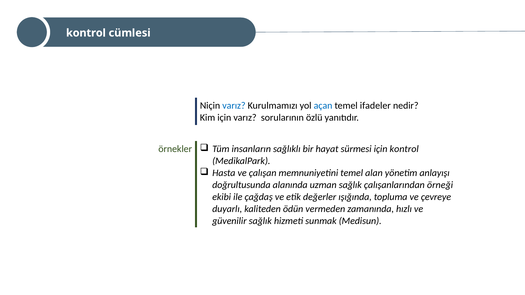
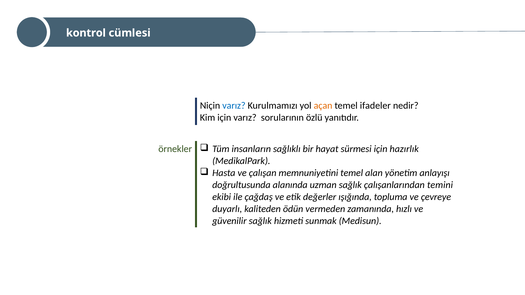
açan colour: blue -> orange (323, 106)
için kontrol: kontrol -> hazırlık (404, 149)
örneği: örneği -> temini (440, 185)
